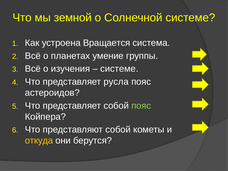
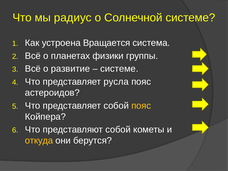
земной: земной -> радиус (73, 18)
умение: умение -> физики (108, 56)
изучения: изучения -> развитие (70, 69)
пояс colour: light green -> yellow (141, 106)
